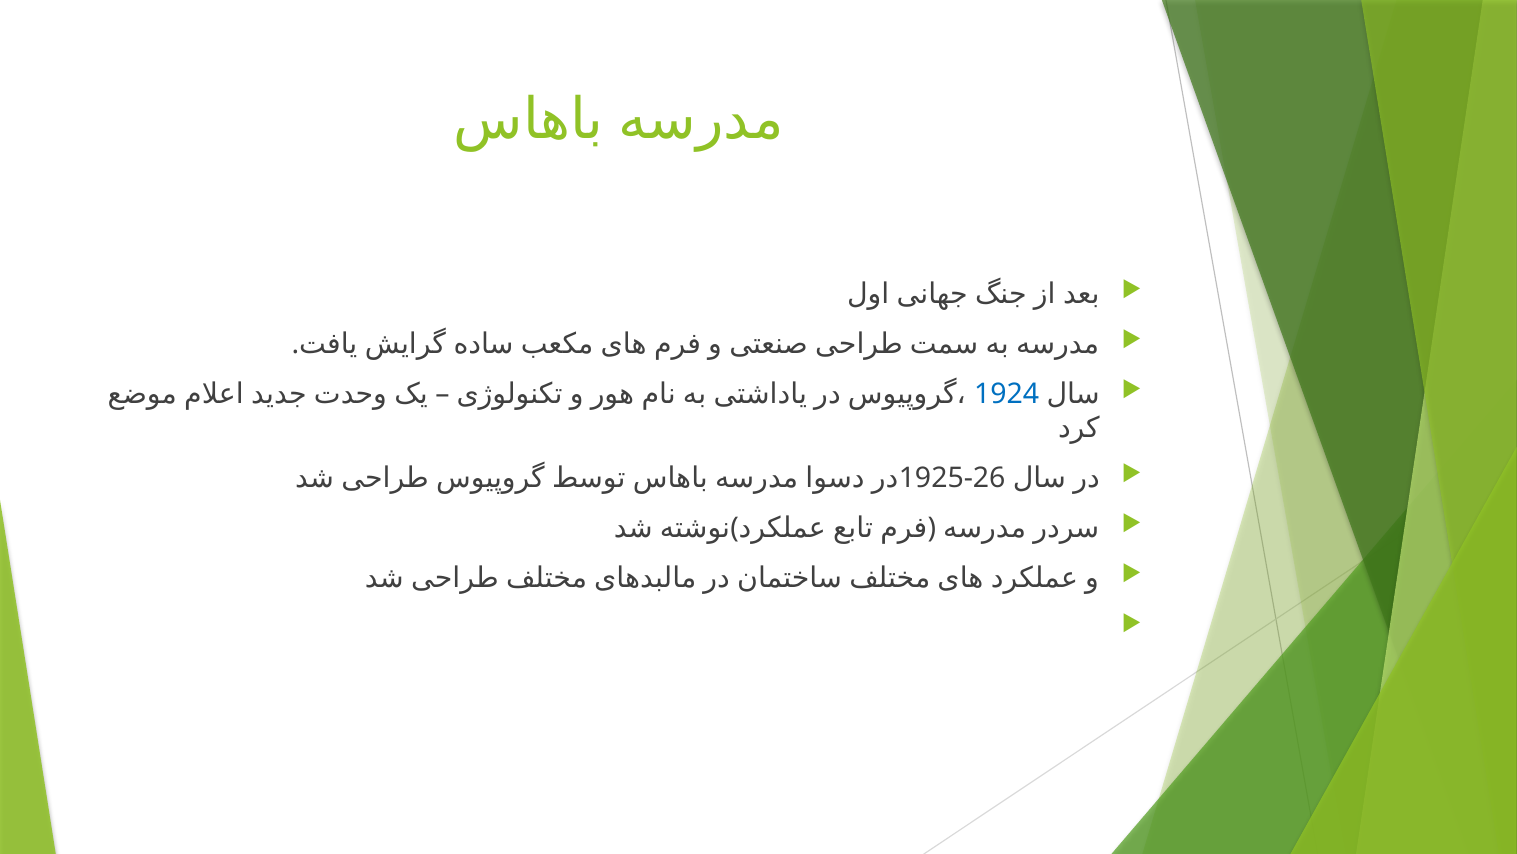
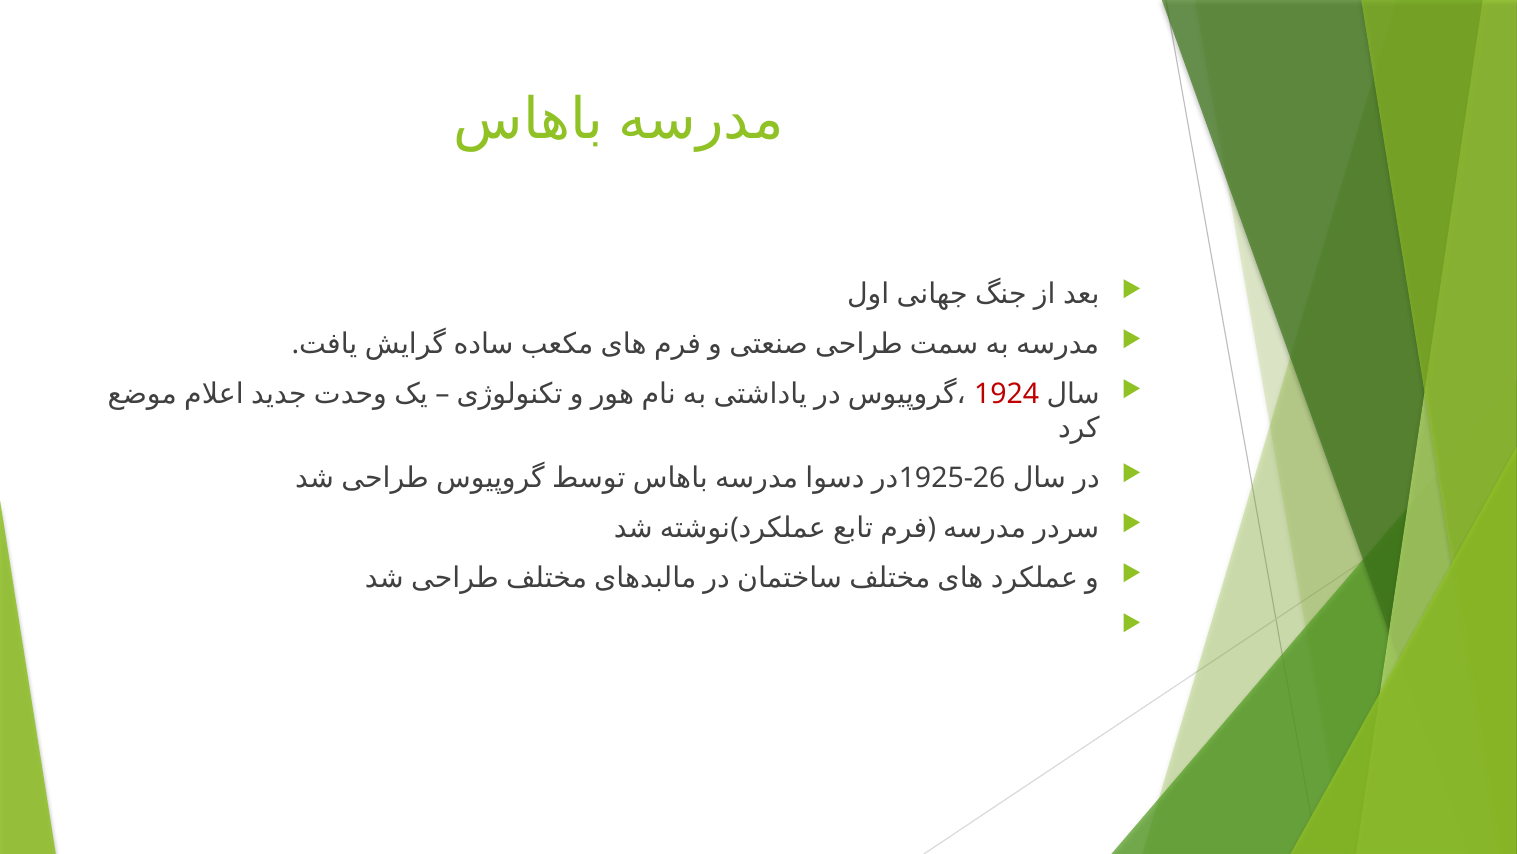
1924 colour: blue -> red (1007, 393)
